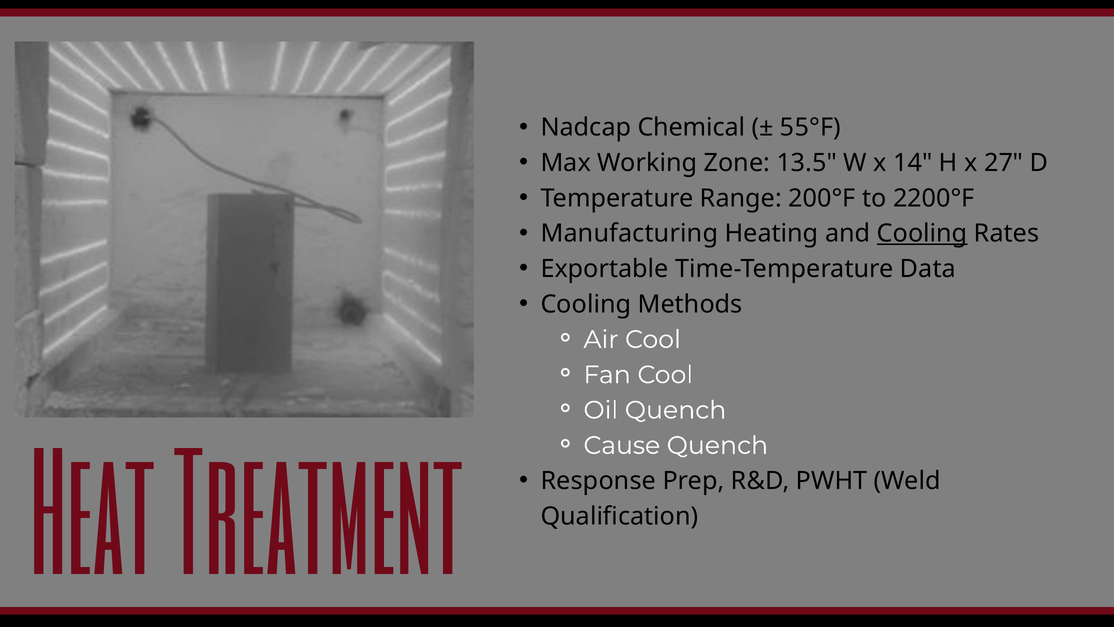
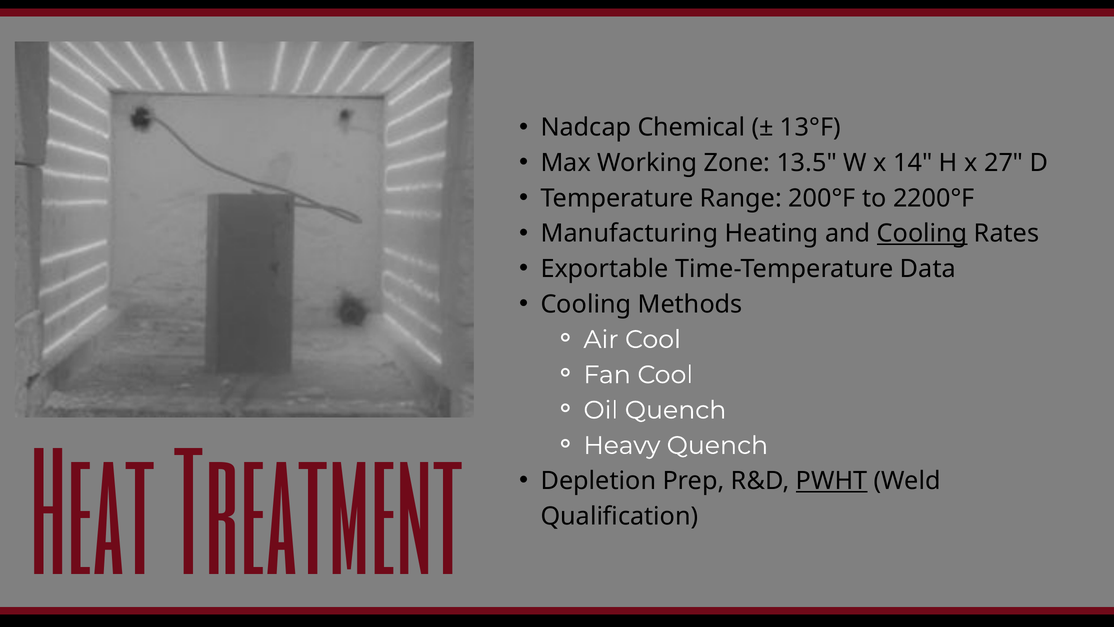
55°F: 55°F -> 13°F (810, 128)
Cause: Cause -> Heavy (622, 445)
Response: Response -> Depletion (598, 481)
PWHT underline: none -> present (832, 481)
